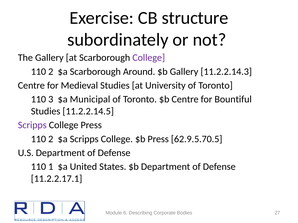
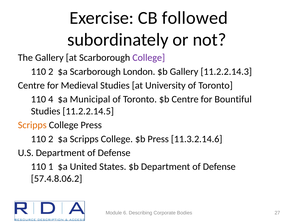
structure: structure -> followed (195, 18)
Around: Around -> London (139, 72)
3: 3 -> 4 (51, 100)
Scripps colour: purple -> orange (32, 125)
62.9.5.70.5: 62.9.5.70.5 -> 11.3.2.14.6 (197, 139)
11.2.2.17.1: 11.2.2.17.1 -> 57.4.8.06.2 (57, 179)
